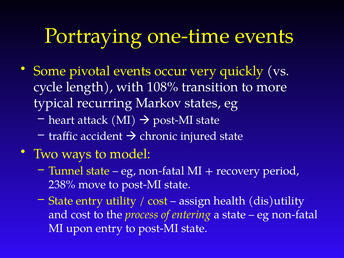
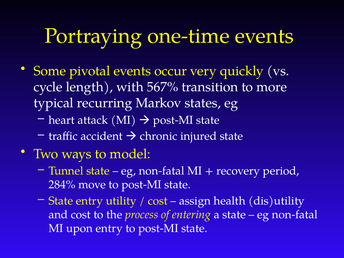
108%: 108% -> 567% (163, 87)
238%: 238% -> 284% (62, 185)
